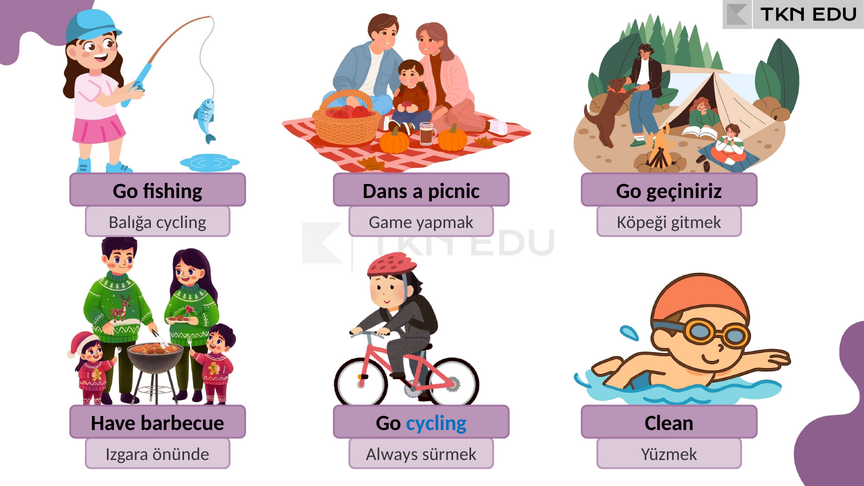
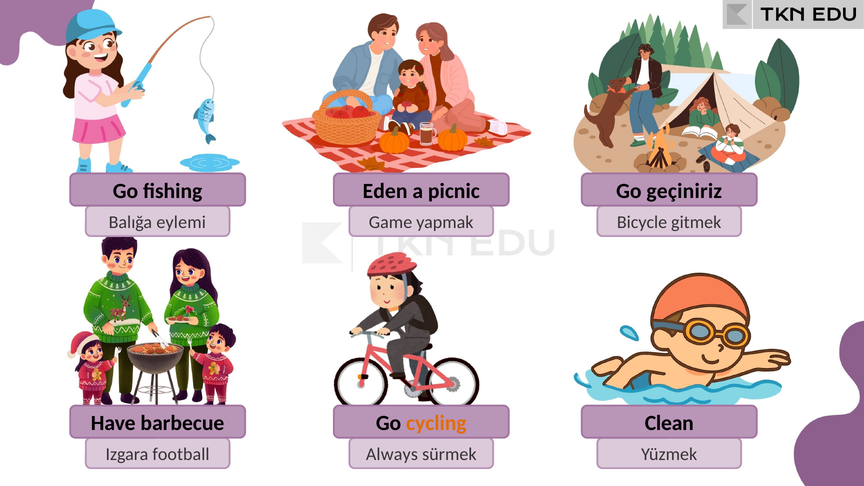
Dans: Dans -> Eden (385, 191)
Balığa cycling: cycling -> eylemi (181, 222)
Köpeği: Köpeği -> Bicycle (642, 222)
cycling colour: blue -> orange (436, 423)
önünde: önünde -> football (181, 454)
